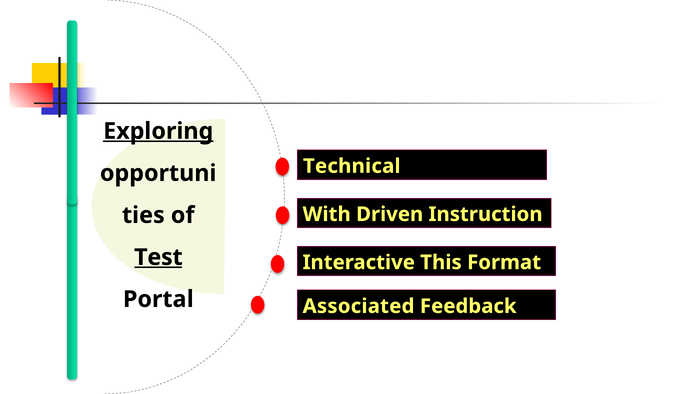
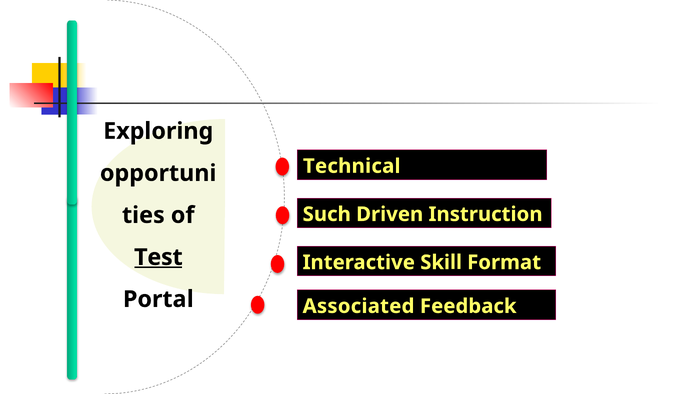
Exploring underline: present -> none (158, 131)
With: With -> Such (327, 214)
This: This -> Skill (441, 262)
